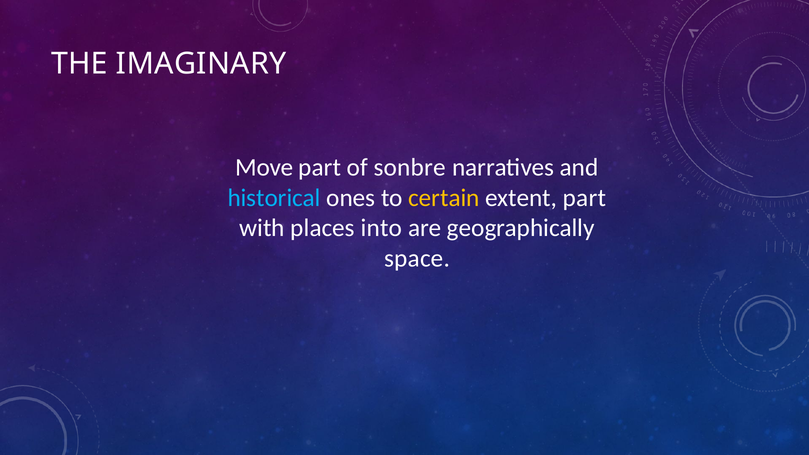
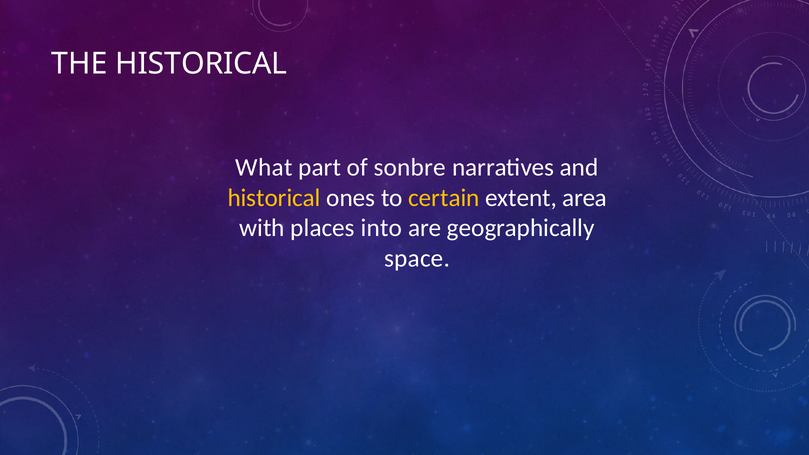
THE IMAGINARY: IMAGINARY -> HISTORICAL (201, 64)
Move: Move -> What (264, 167)
historical colour: light blue -> yellow (274, 198)
extent part: part -> area (585, 198)
